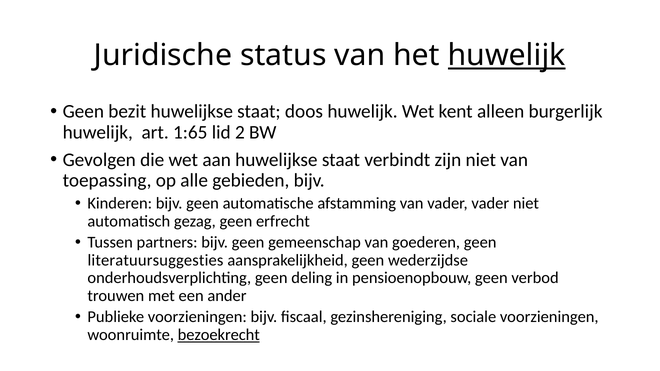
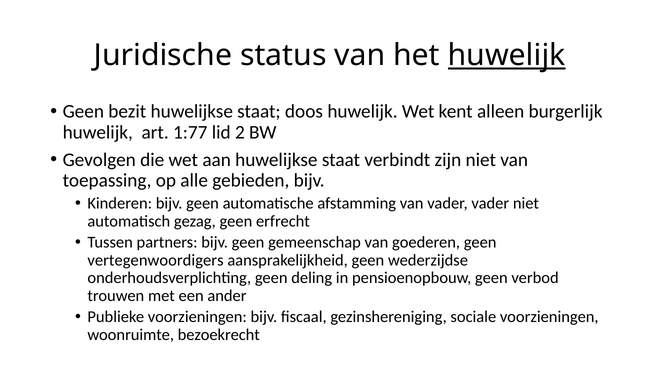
1:65: 1:65 -> 1:77 (190, 132)
literatuursuggesties: literatuursuggesties -> vertegenwoordigers (156, 260)
bezoekrecht underline: present -> none (219, 335)
